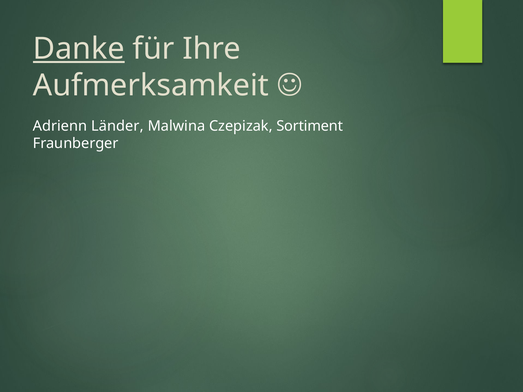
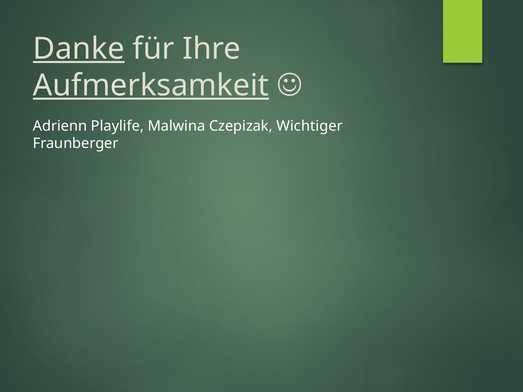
Aufmerksamkeit underline: none -> present (151, 86)
Länder: Länder -> Playlife (117, 126)
Sortiment: Sortiment -> Wichtiger (310, 126)
